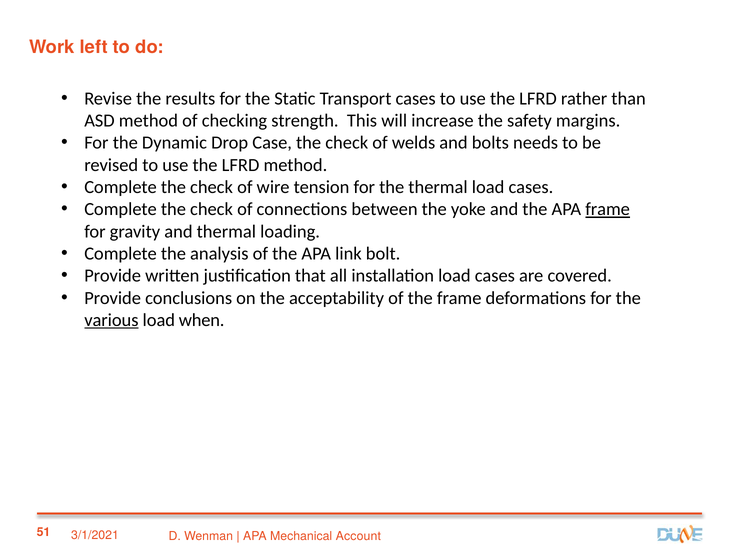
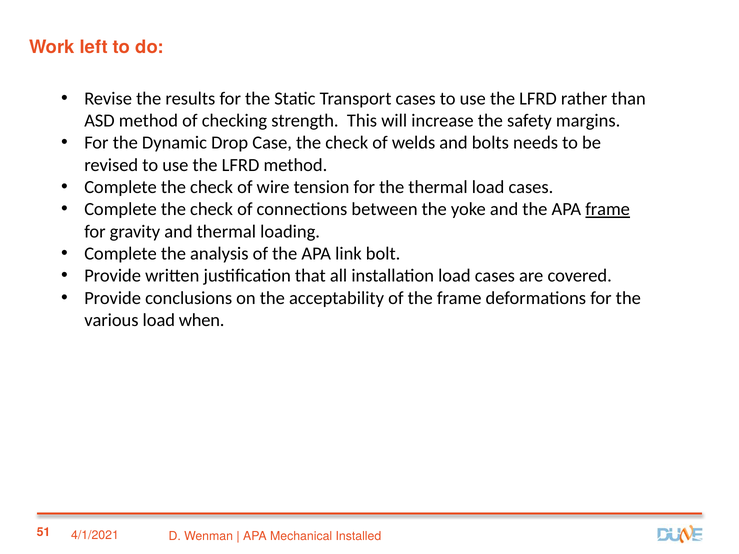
various underline: present -> none (111, 320)
3/1/2021: 3/1/2021 -> 4/1/2021 (95, 536)
Account: Account -> Installed (358, 537)
